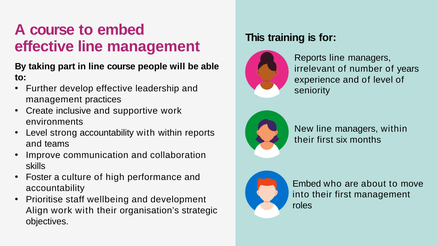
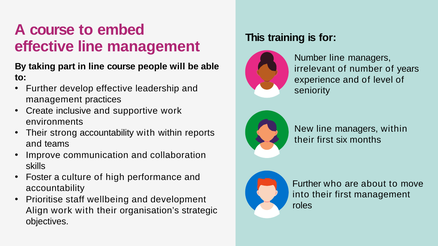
Reports: Reports -> Number (310, 58)
Level: Level -> Their (36, 133)
Embed: Embed -> Further (307, 184)
